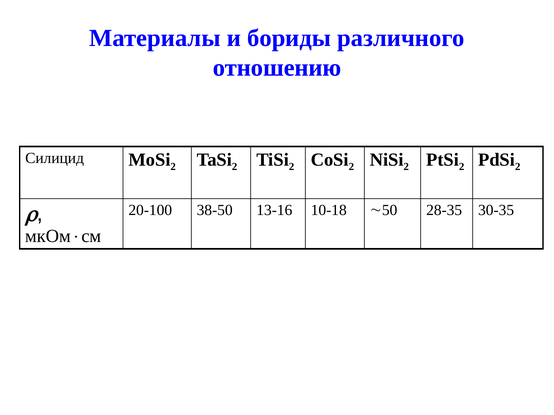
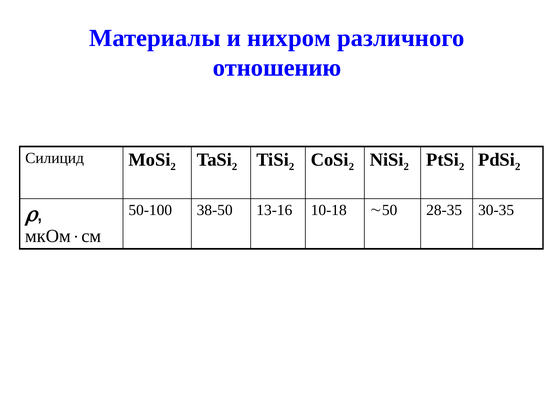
бориды: бориды -> нихром (289, 38)
20-100: 20-100 -> 50-100 (150, 210)
